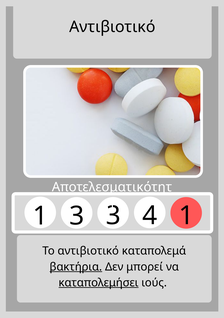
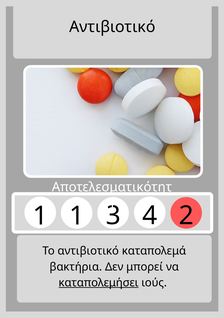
1 3: 3 -> 1 (77, 215)
4 1: 1 -> 2 (186, 215)
βακτήρια underline: present -> none (76, 266)
